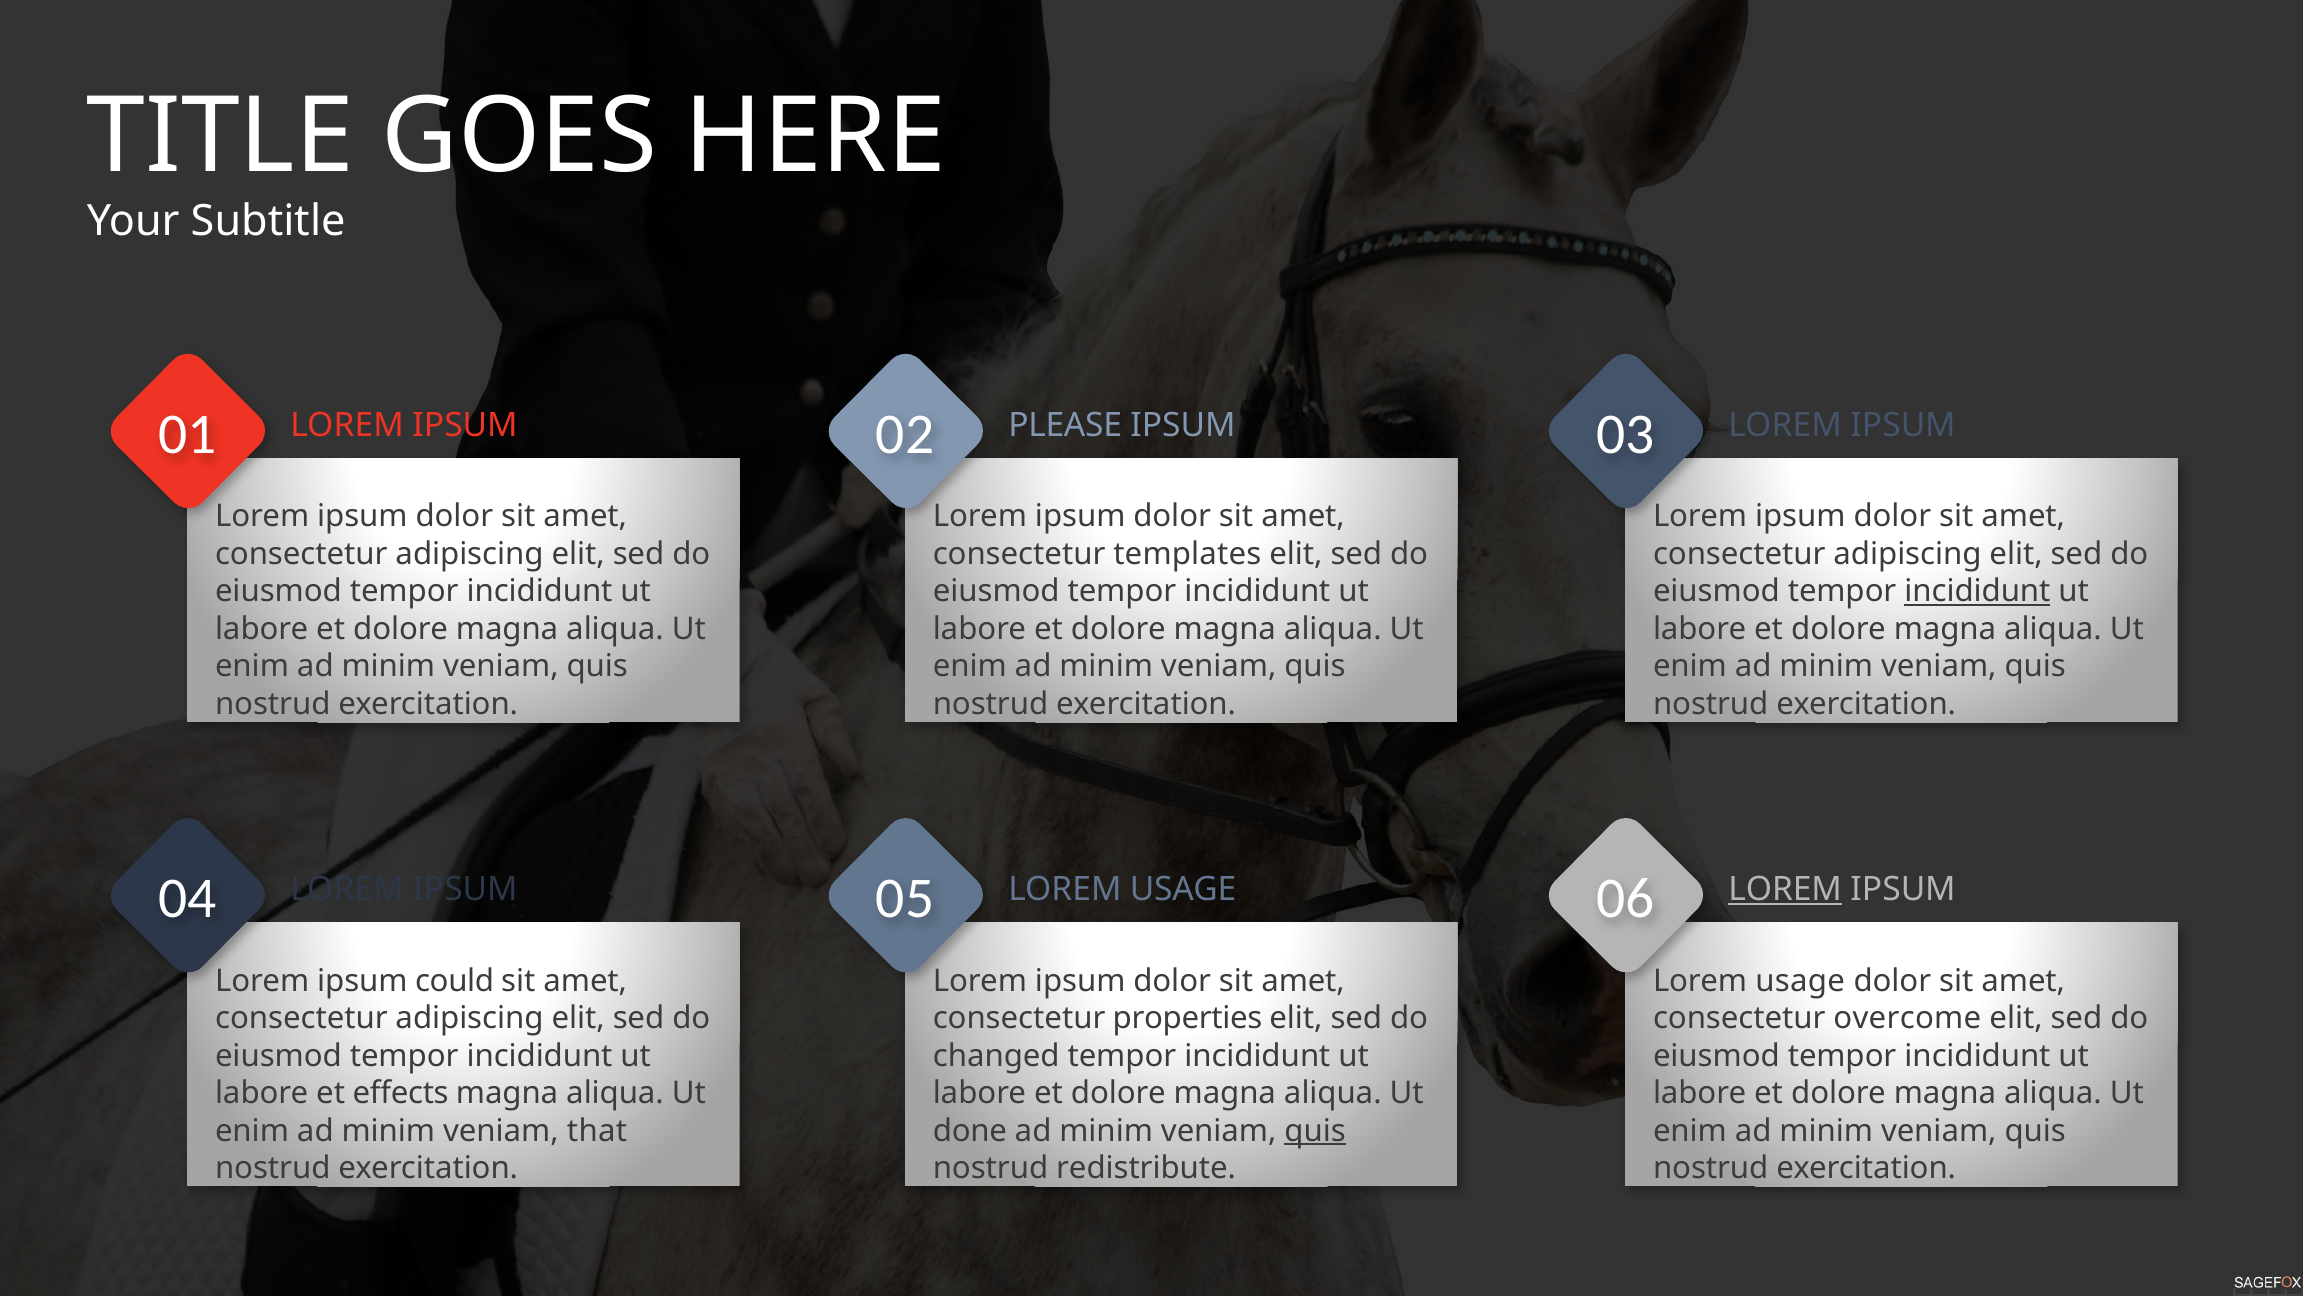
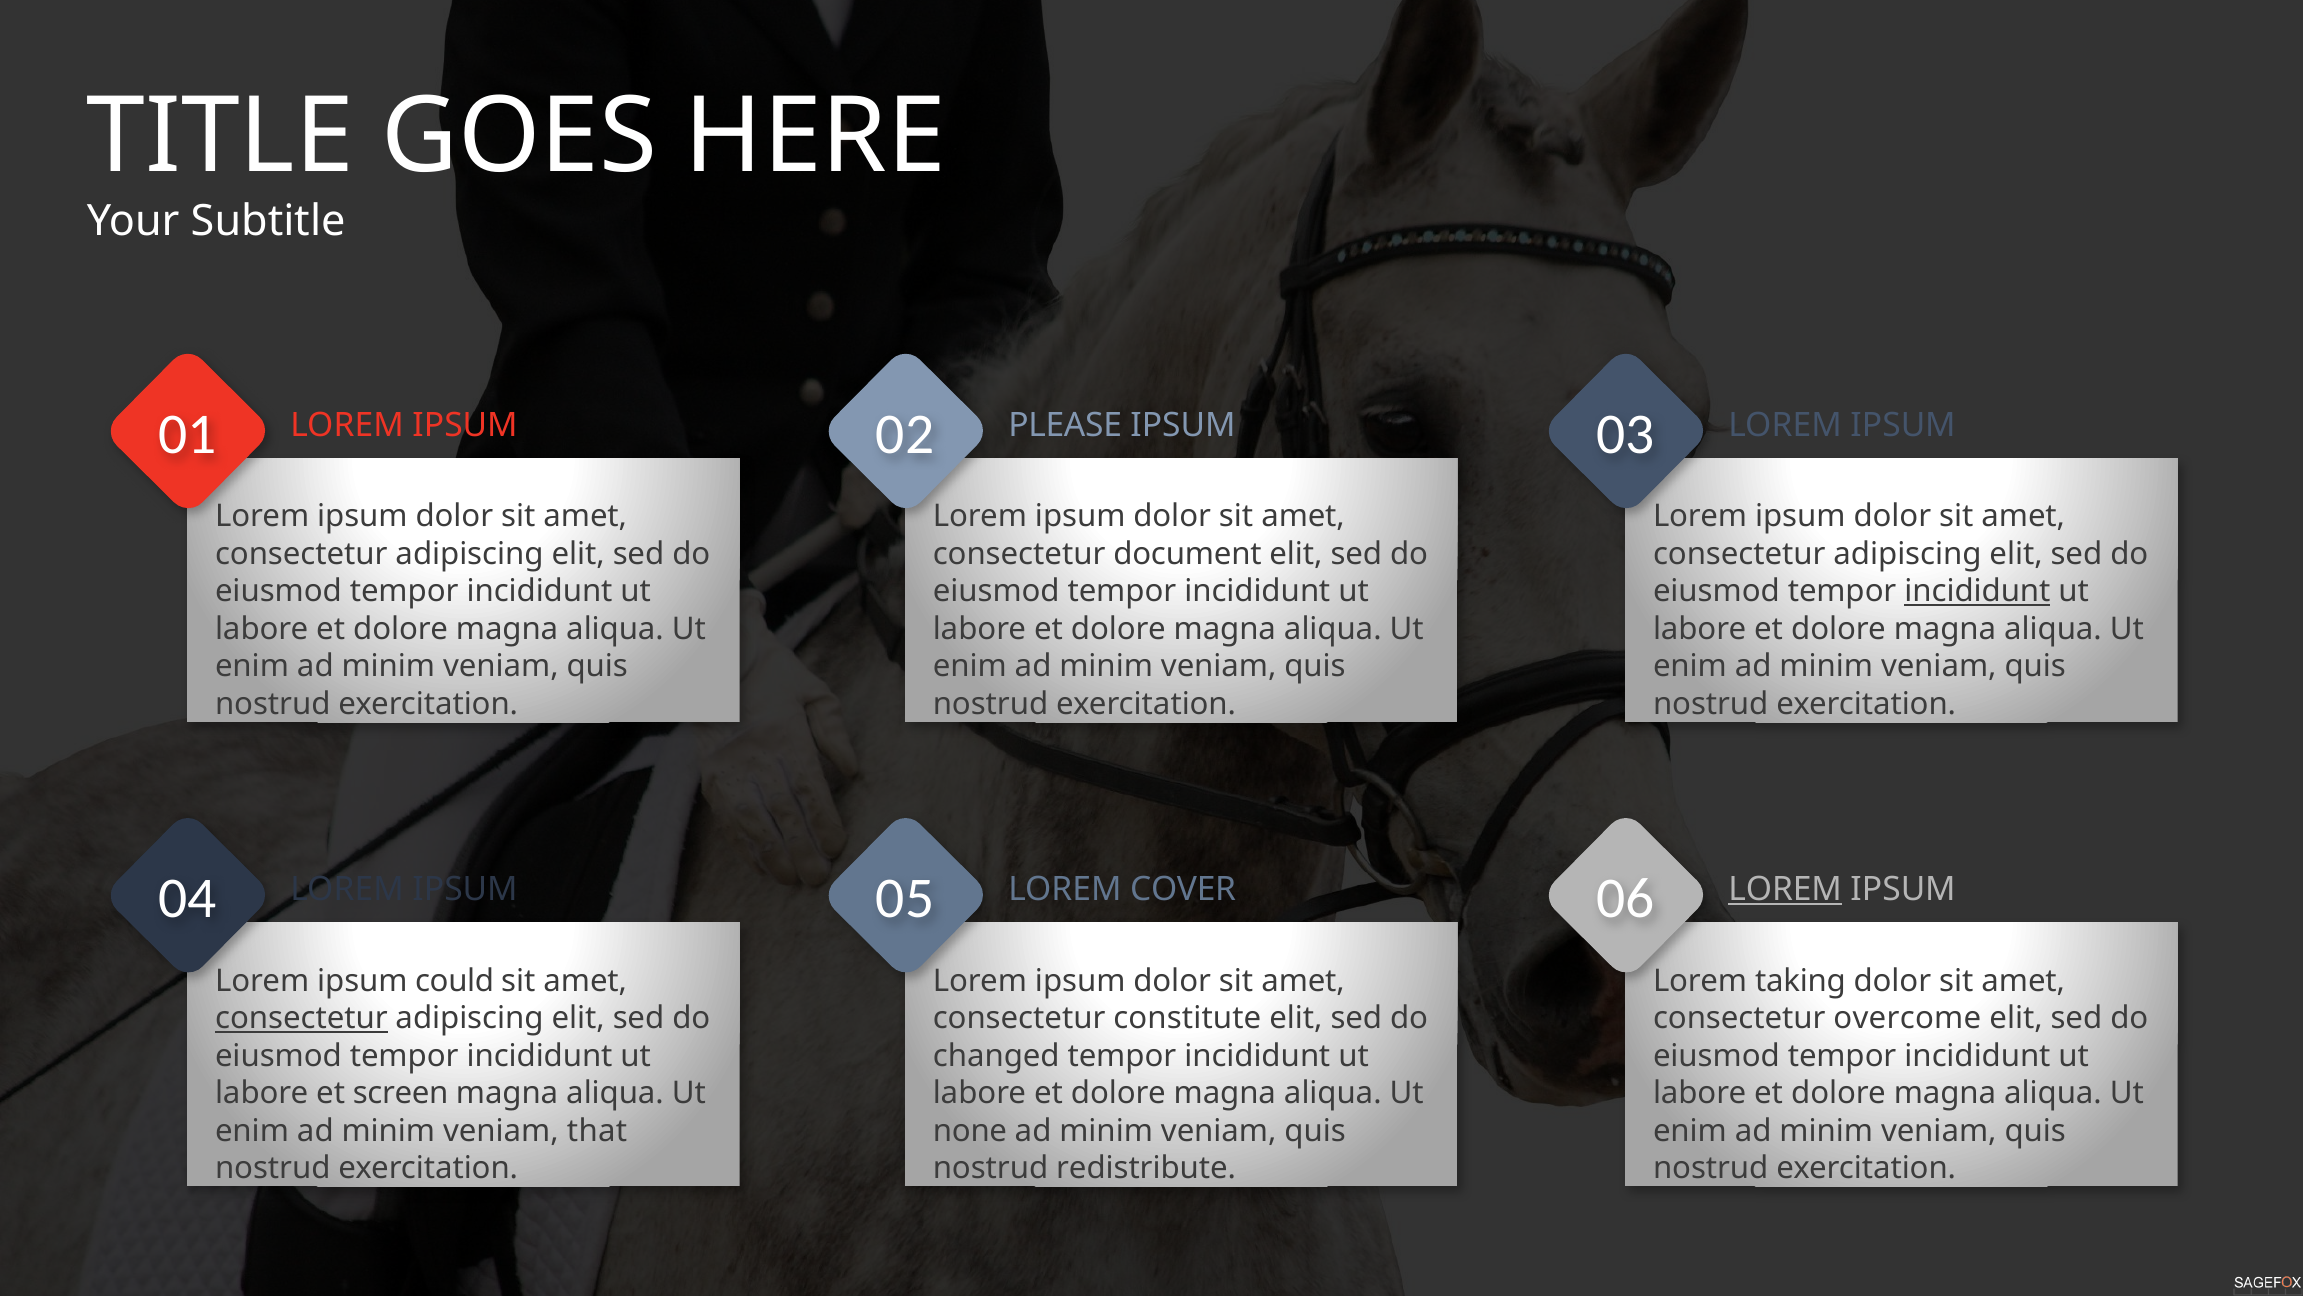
templates: templates -> document (1187, 554)
04 LOREM USAGE: USAGE -> COVER (1183, 889)
usage: usage -> taking (1800, 980)
consectetur underline: none -> present (301, 1018)
properties: properties -> constitute (1187, 1018)
effects: effects -> screen (401, 1093)
done: done -> none (970, 1130)
quis underline: present -> none (1315, 1130)
